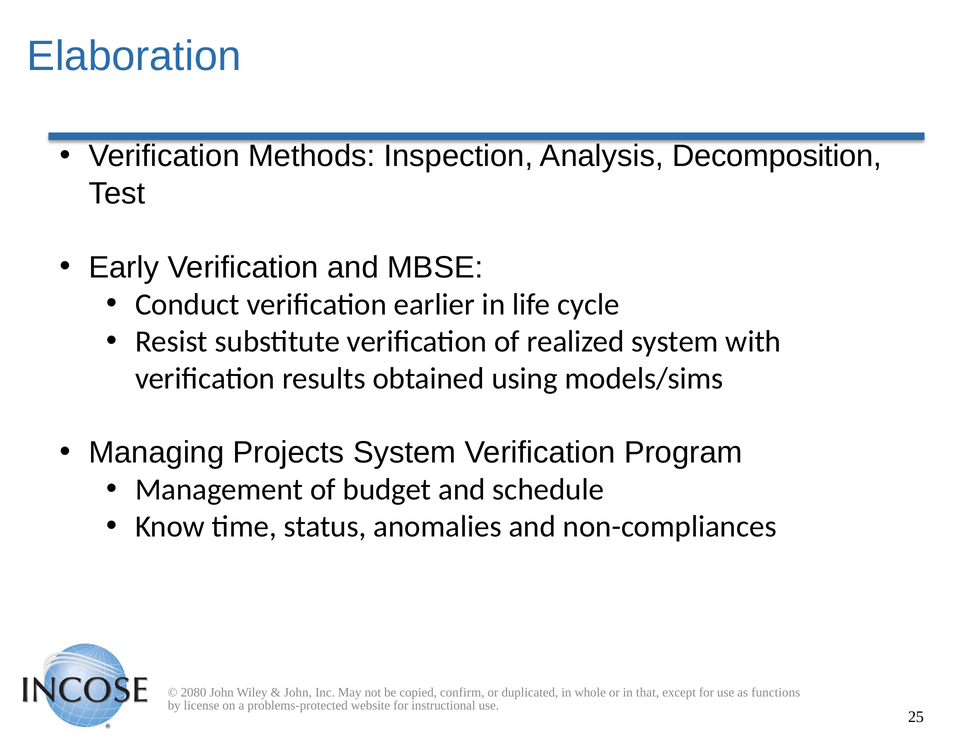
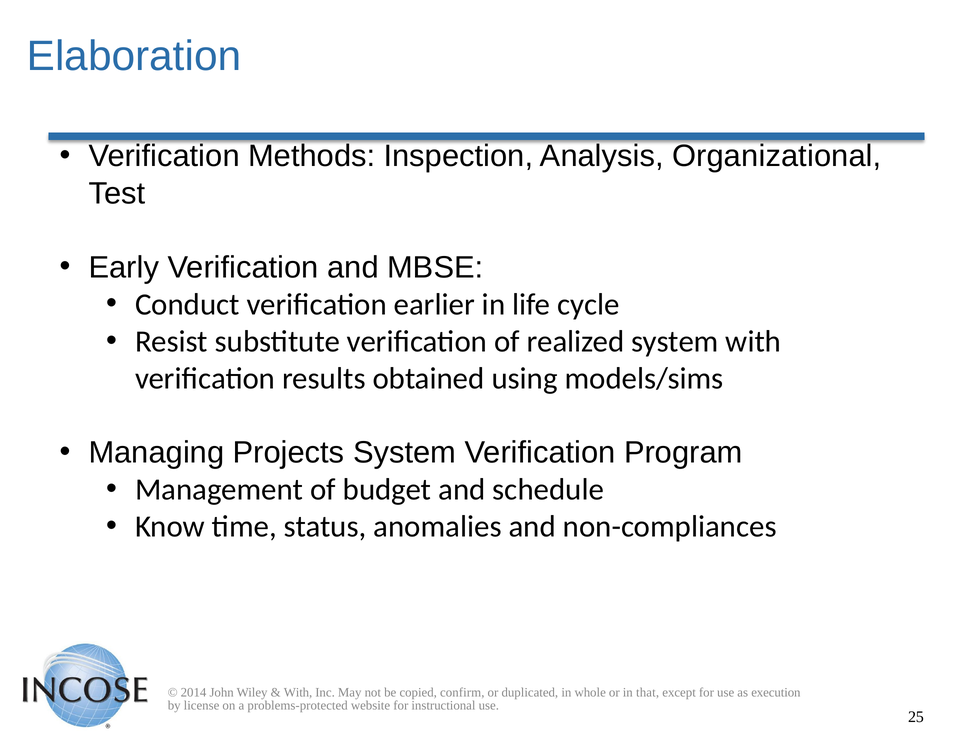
Decomposition: Decomposition -> Organizational (777, 156)
2080: 2080 -> 2014 (194, 693)
John: John -> With (298, 693)
functions: functions -> execution (776, 693)
